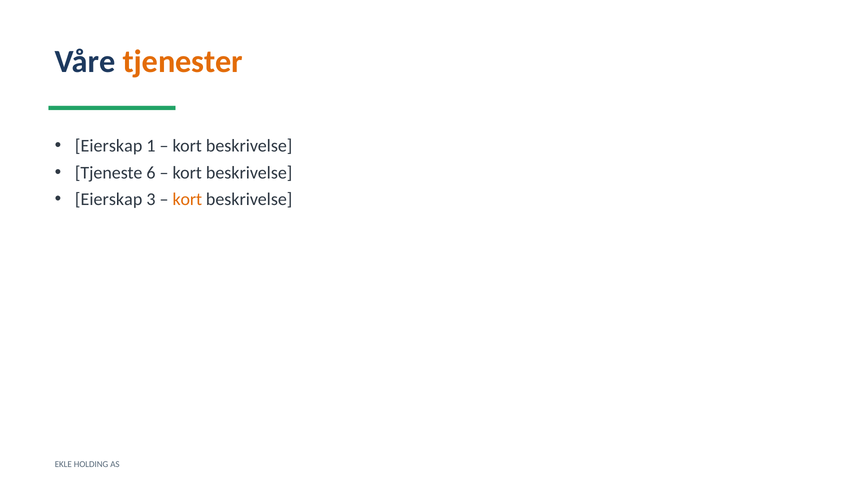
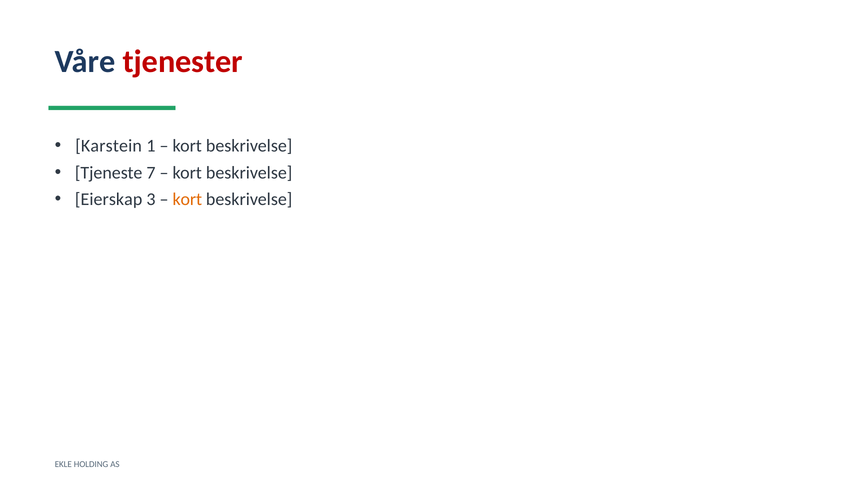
tjenester colour: orange -> red (183, 61)
Eierskap: Eierskap -> Karstein (109, 146)
6: 6 -> 7 (151, 173)
